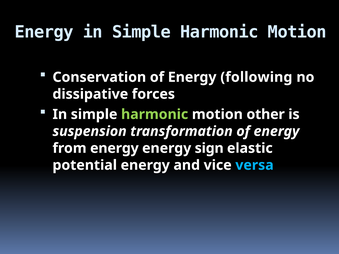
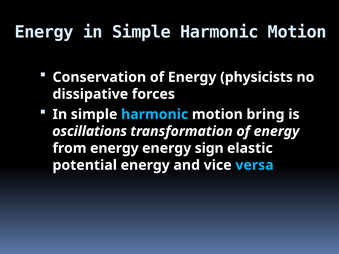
following: following -> physicists (257, 77)
harmonic colour: light green -> light blue (155, 114)
other: other -> bring (265, 114)
suspension: suspension -> oscillations (90, 131)
